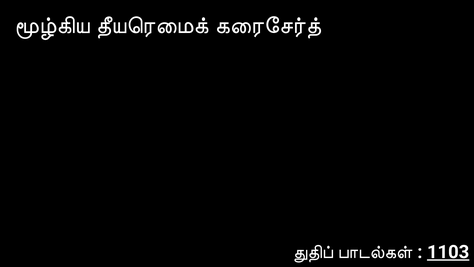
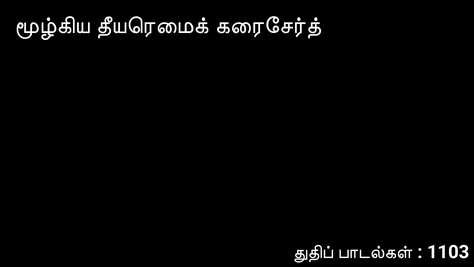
1103 underline: present -> none (448, 252)
